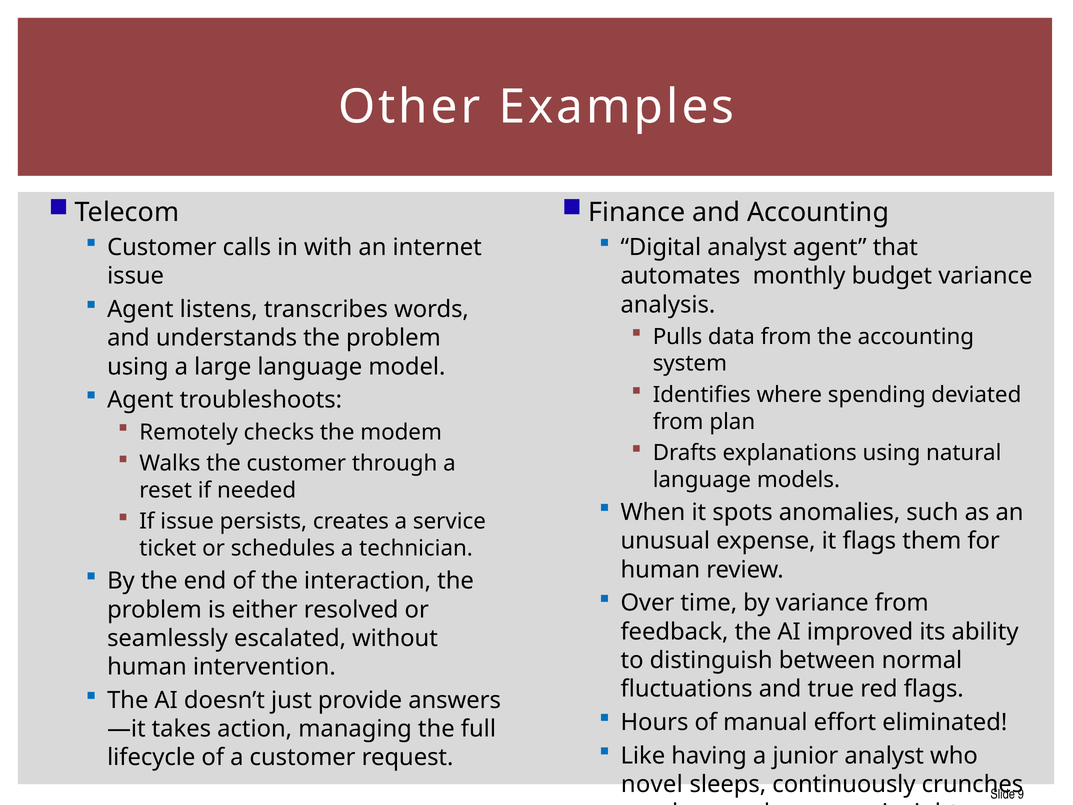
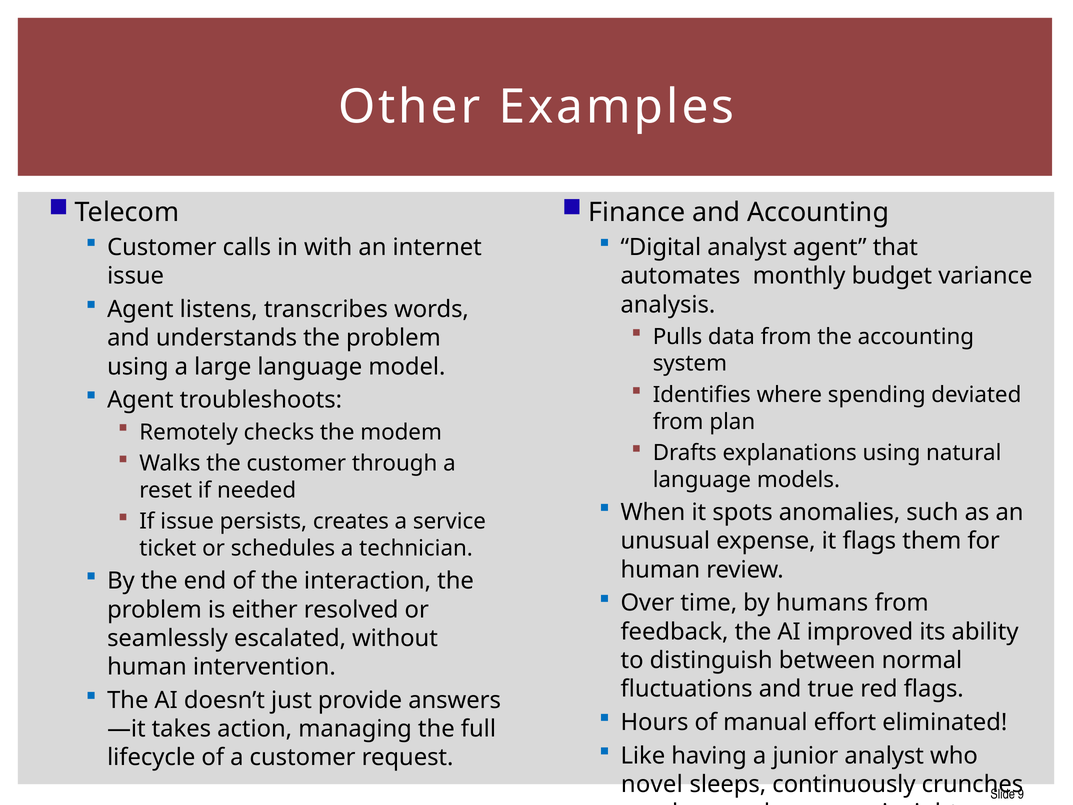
by variance: variance -> humans (822, 603)
